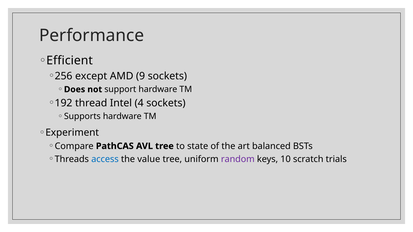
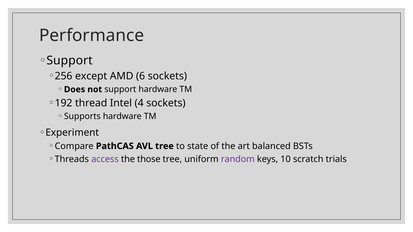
Efficient: Efficient -> Support (70, 61)
9: 9 -> 6 (141, 76)
access colour: blue -> purple (105, 159)
value: value -> those (149, 159)
